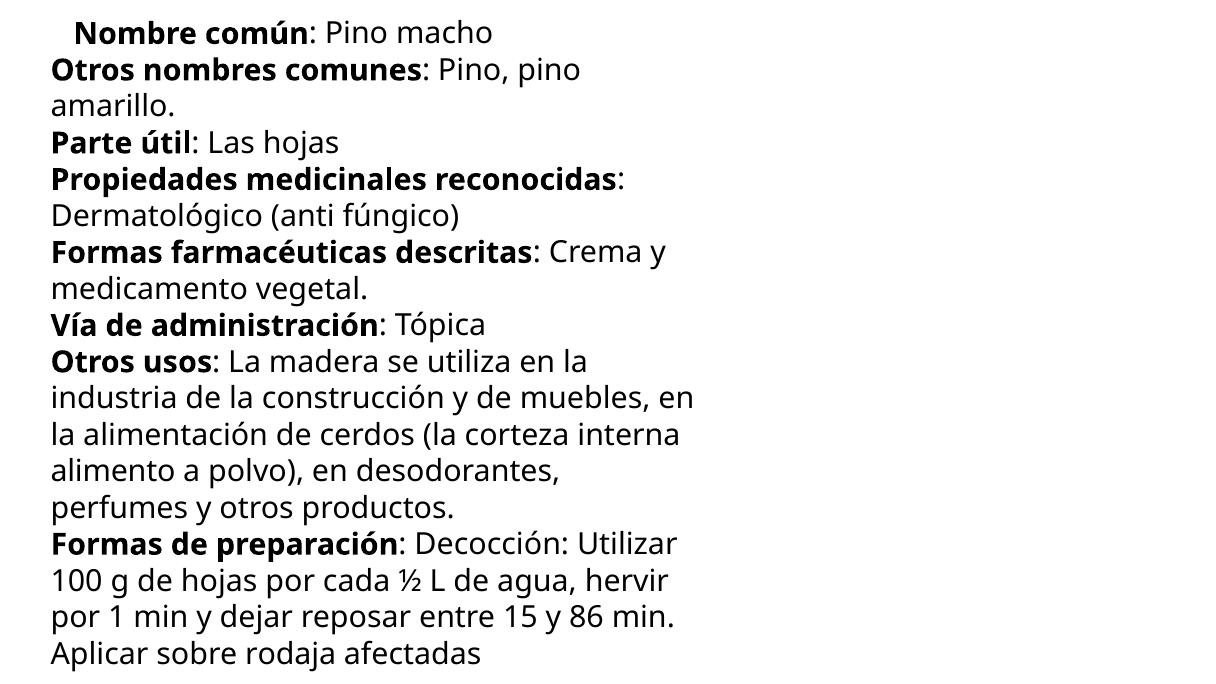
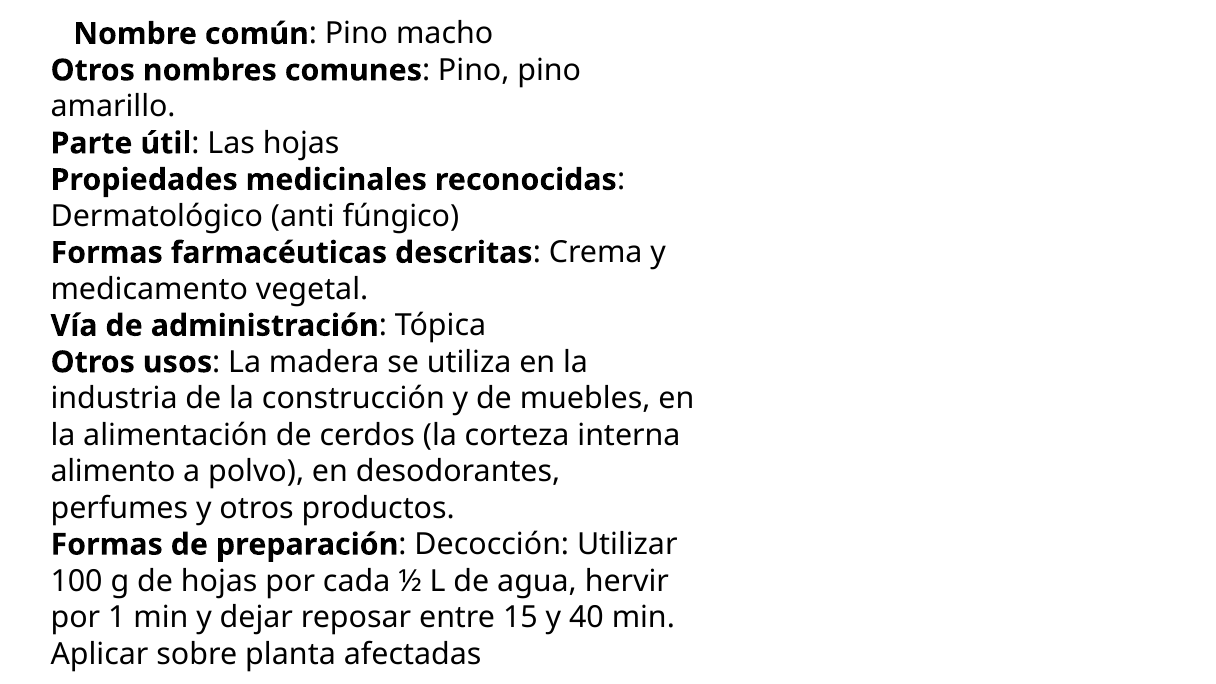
86: 86 -> 40 (586, 618)
rodaja: rodaja -> planta (290, 654)
